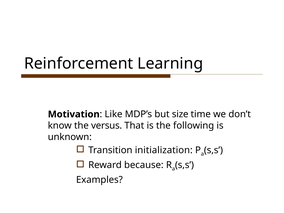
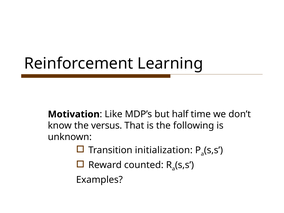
size: size -> half (180, 114)
because: because -> counted (144, 165)
